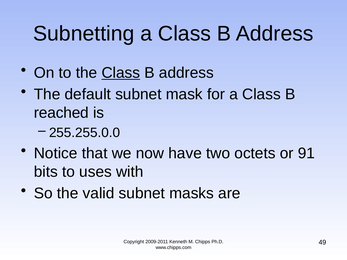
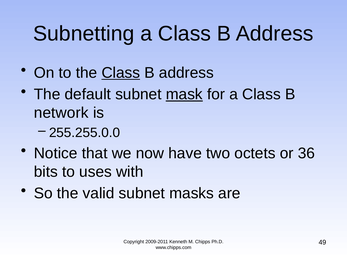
mask underline: none -> present (184, 94)
reached: reached -> network (61, 113)
91: 91 -> 36 (306, 153)
